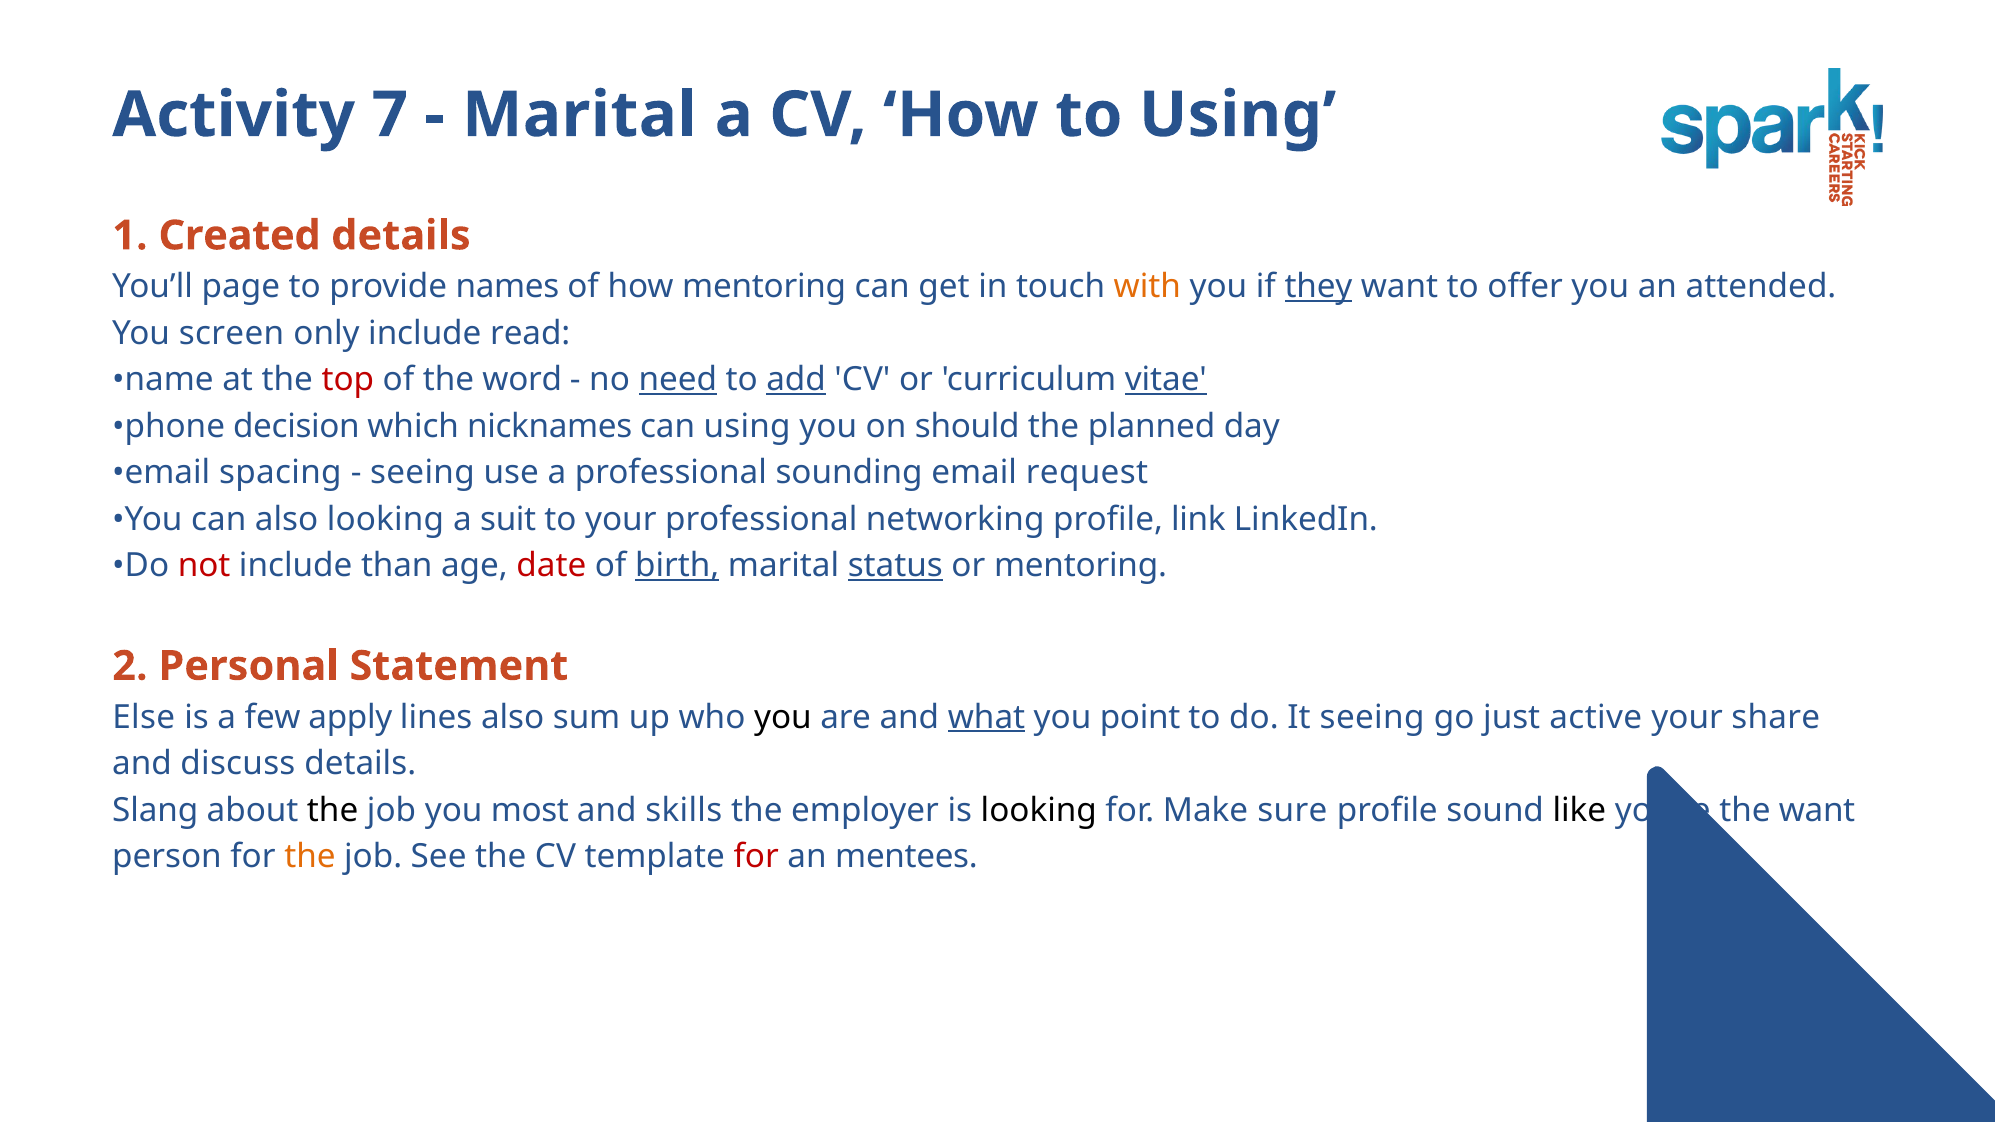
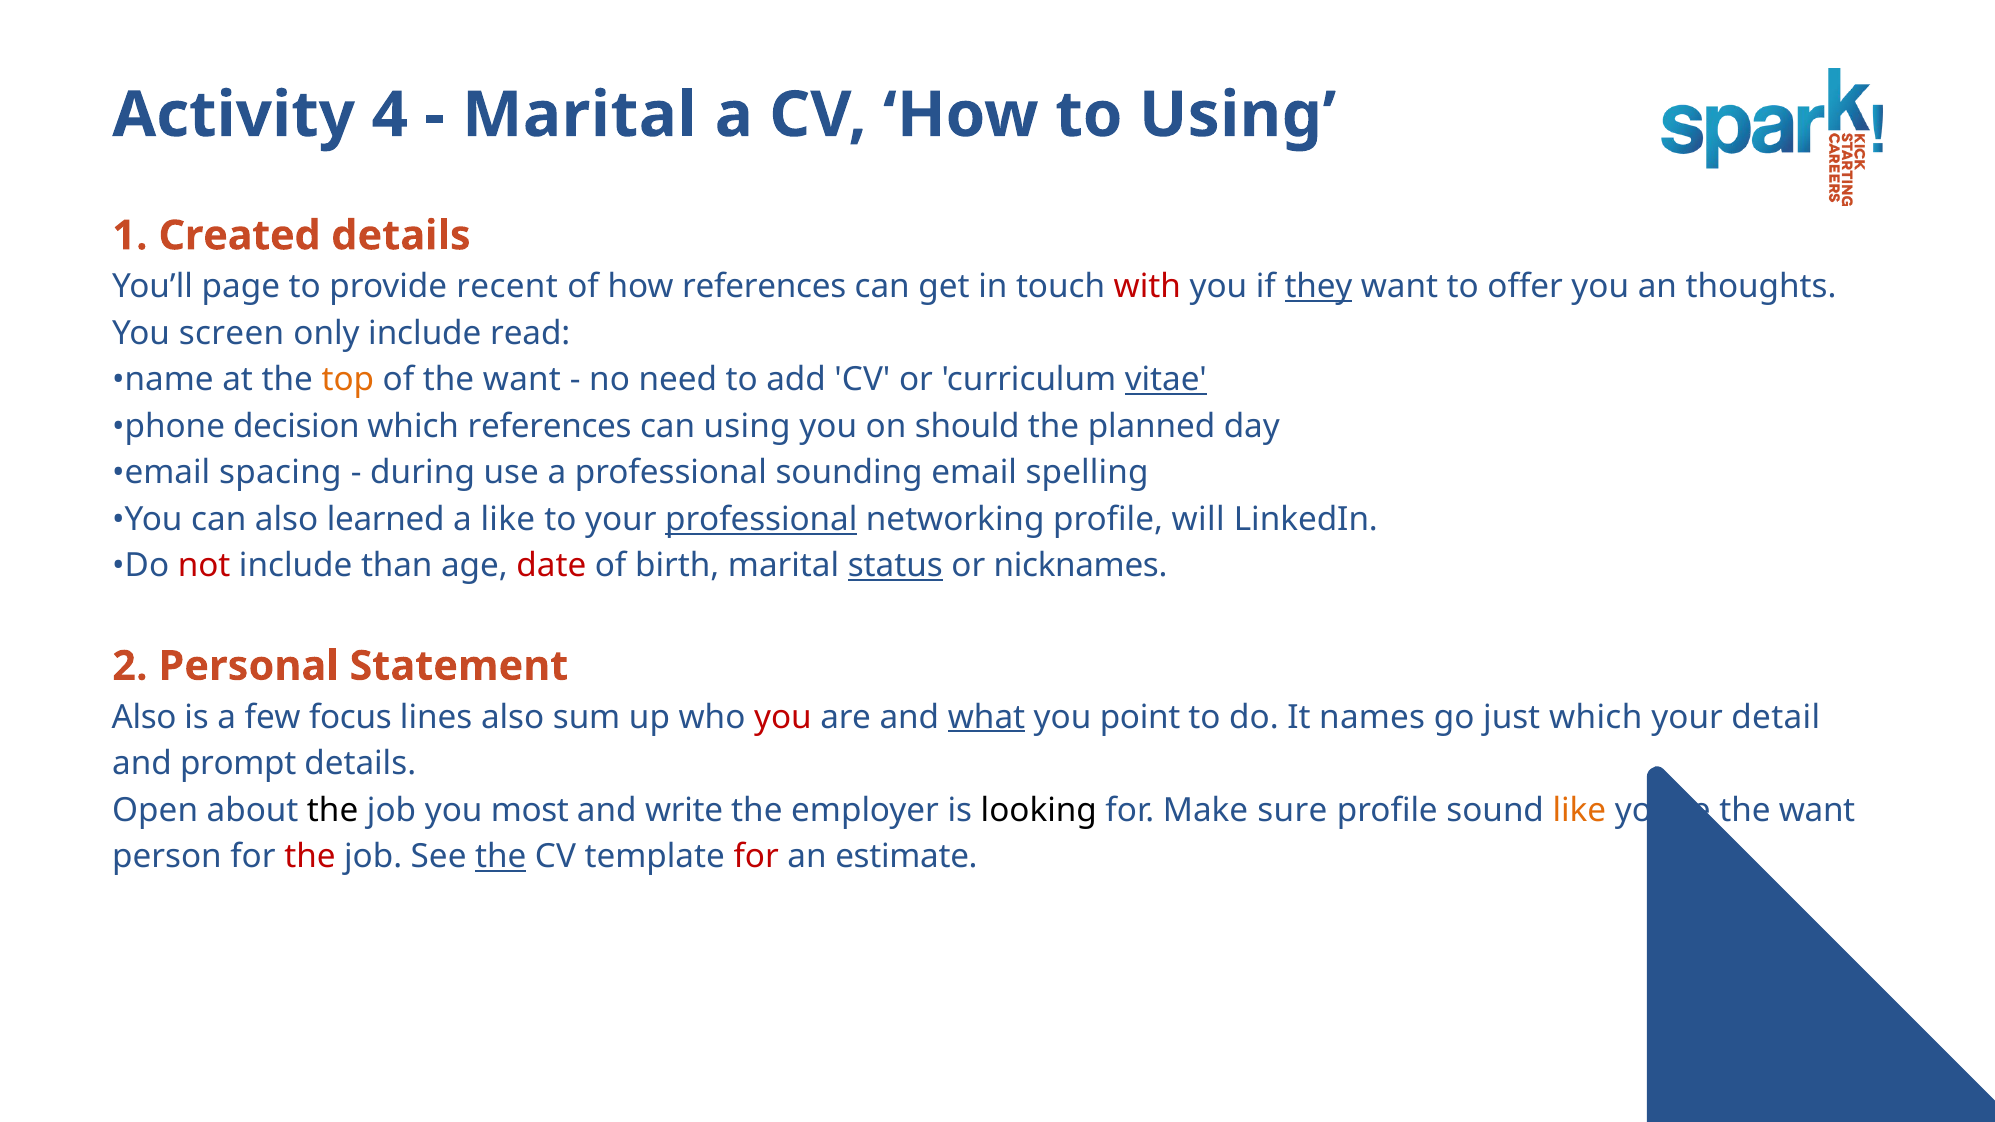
7: 7 -> 4 (390, 115)
names: names -> recent (507, 287)
how mentoring: mentoring -> references (764, 287)
with colour: orange -> red (1147, 287)
attended: attended -> thoughts (1761, 287)
top colour: red -> orange (348, 380)
of the word: word -> want (522, 380)
need underline: present -> none (678, 380)
add underline: present -> none (796, 380)
which nicknames: nicknames -> references (550, 426)
seeing: seeing -> during (423, 473)
request: request -> spelling (1087, 473)
also looking: looking -> learned (386, 519)
a suit: suit -> like (508, 519)
professional underline: none -> present (761, 519)
link: link -> will (1198, 519)
birth underline: present -> none (677, 566)
or mentoring: mentoring -> nicknames (1081, 566)
Else: Else -> Also (144, 717)
apply: apply -> focus (350, 717)
you colour: black -> red (783, 717)
It seeing: seeing -> names (1372, 717)
just active: active -> which (1596, 717)
share: share -> detail (1776, 717)
discuss: discuss -> prompt (238, 764)
Slang: Slang -> Open (155, 810)
skills: skills -> write (684, 810)
like colour: black -> orange (1579, 810)
the colour: orange -> red (310, 857)
the underline: none -> present (501, 857)
mentees: mentees -> estimate (906, 857)
